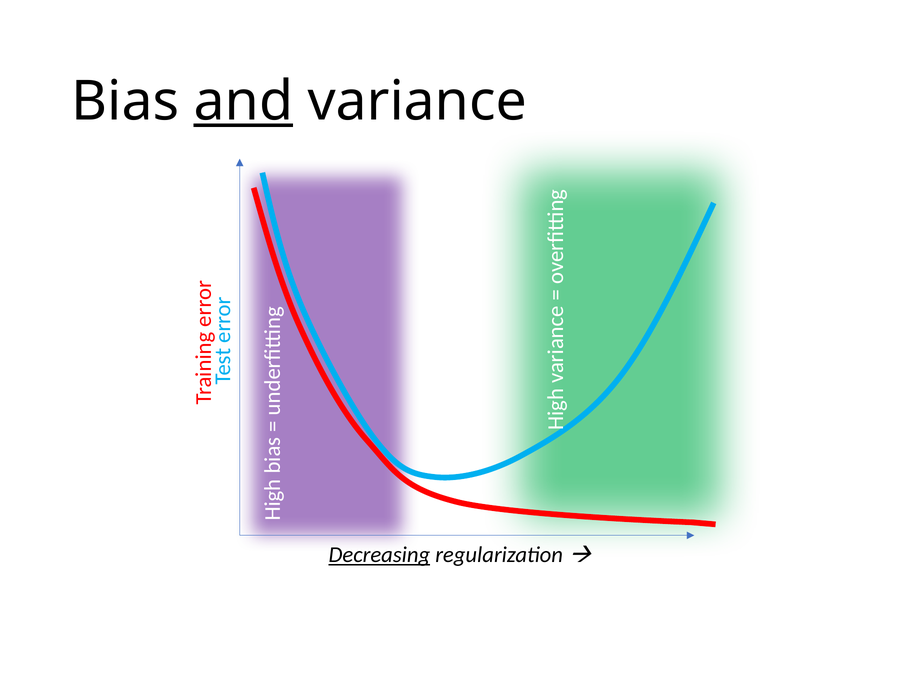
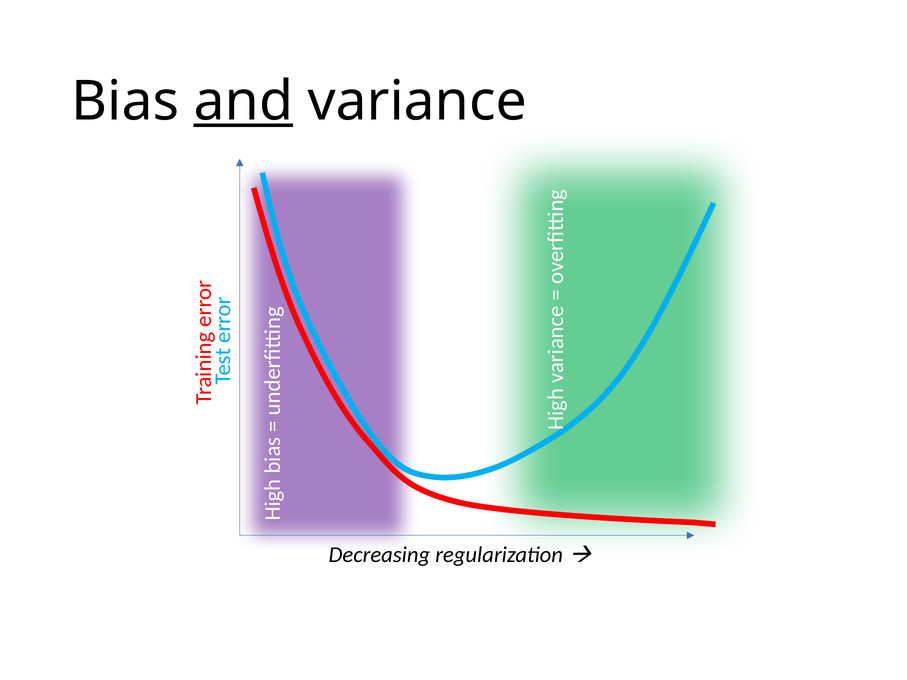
Decreasing underline: present -> none (379, 555)
